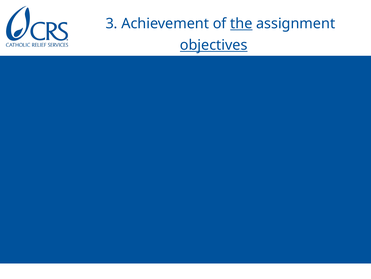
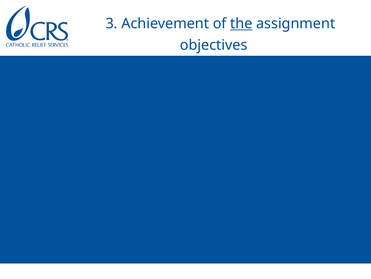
objectives underline: present -> none (214, 45)
